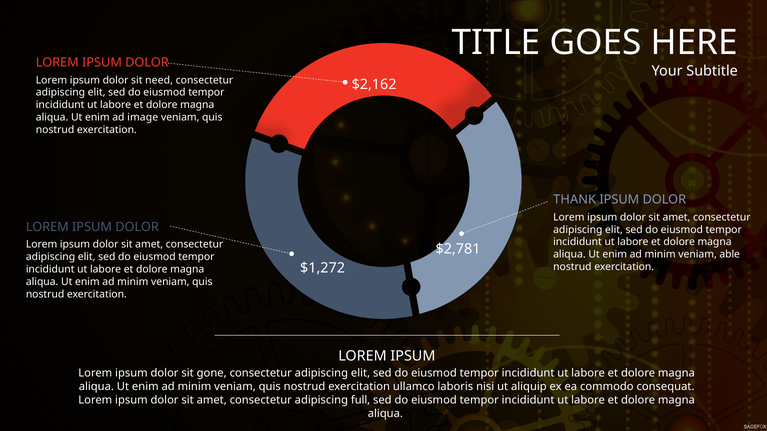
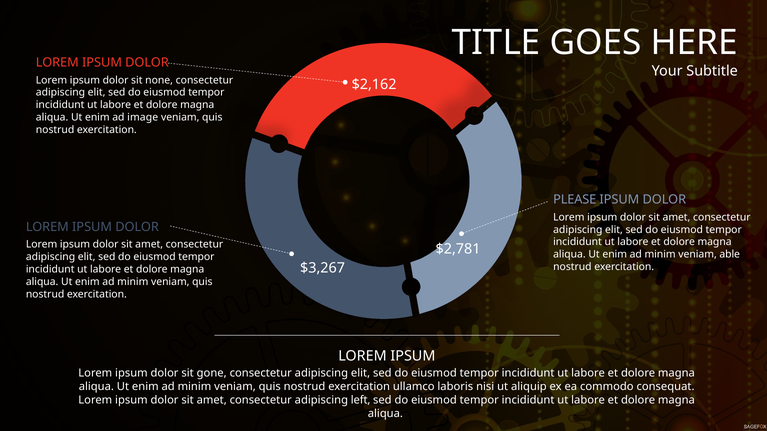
need: need -> none (159, 80)
THANK: THANK -> PLEASE (575, 200)
$1,272: $1,272 -> $3,267 (323, 268)
full: full -> left (361, 400)
